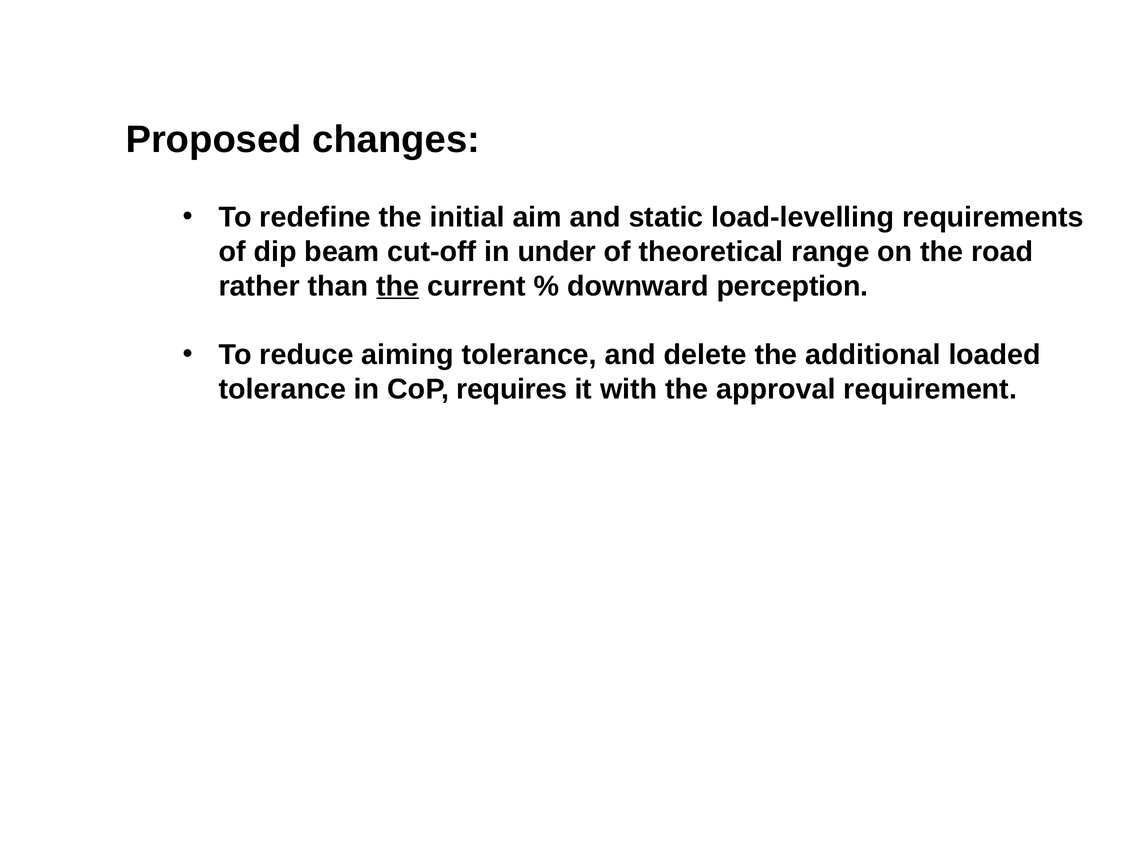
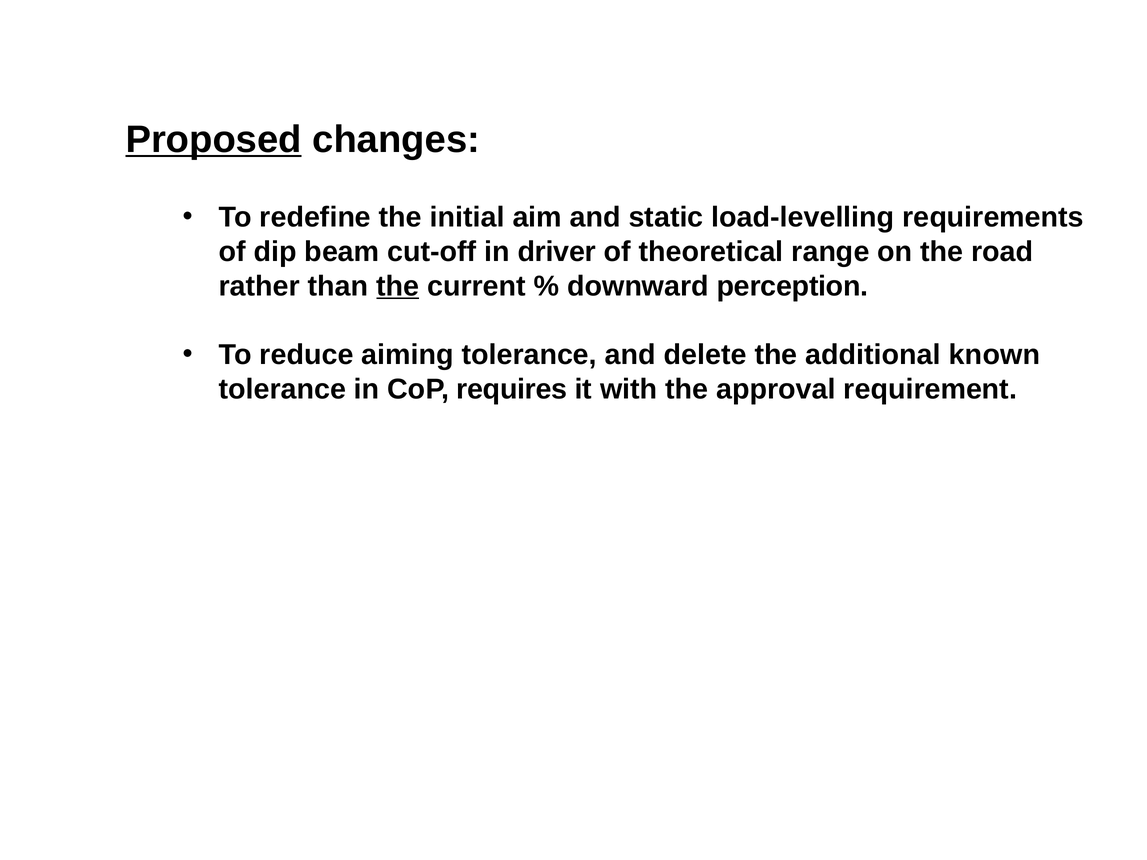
Proposed underline: none -> present (214, 140)
under: under -> driver (557, 252)
loaded: loaded -> known (995, 355)
